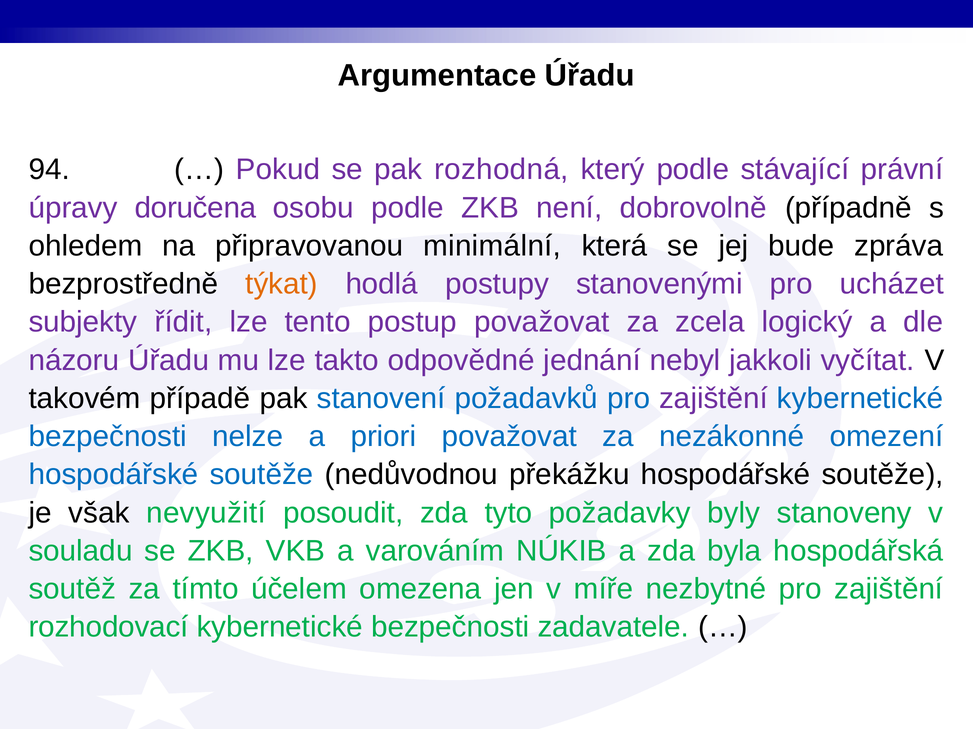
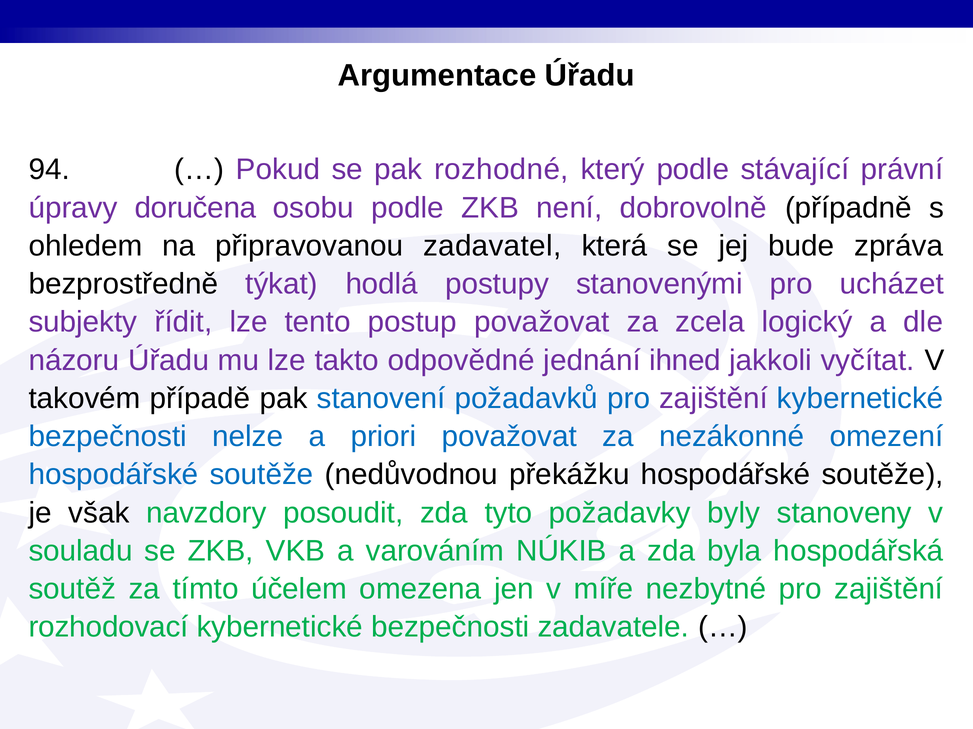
rozhodná: rozhodná -> rozhodné (501, 170)
minimální: minimální -> zadavatel (492, 246)
týkat colour: orange -> purple (282, 284)
nebyl: nebyl -> ihned (685, 361)
nevyužití: nevyužití -> navzdory (206, 513)
